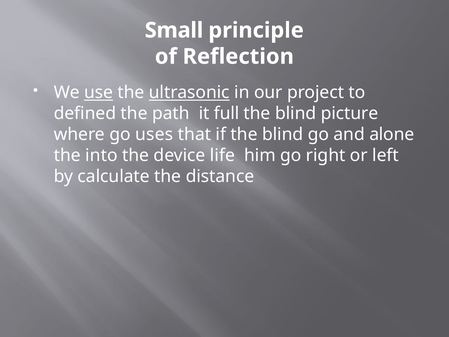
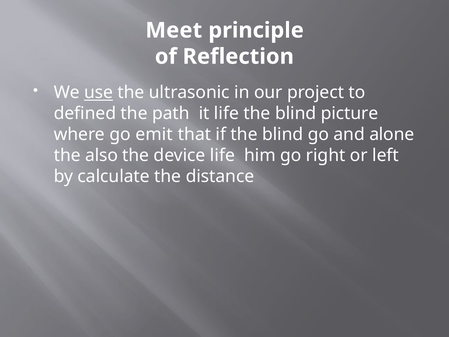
Small: Small -> Meet (174, 30)
ultrasonic underline: present -> none (189, 92)
it full: full -> life (227, 113)
uses: uses -> emit (154, 134)
into: into -> also (102, 155)
